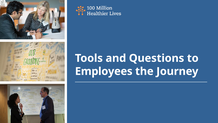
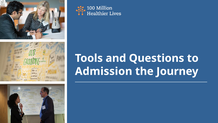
Employees: Employees -> Admission (104, 71)
